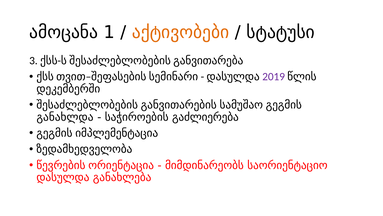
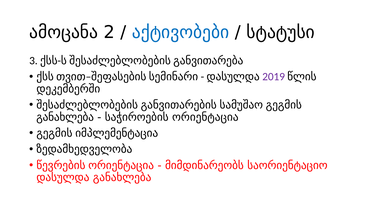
1: 1 -> 2 (109, 32)
აქტივობები colour: orange -> blue (181, 32)
განახლდა: განახლდა -> განახლება (65, 117)
საჭიროების გაძლიერება: გაძლიერება -> ორიენტაცია (205, 117)
